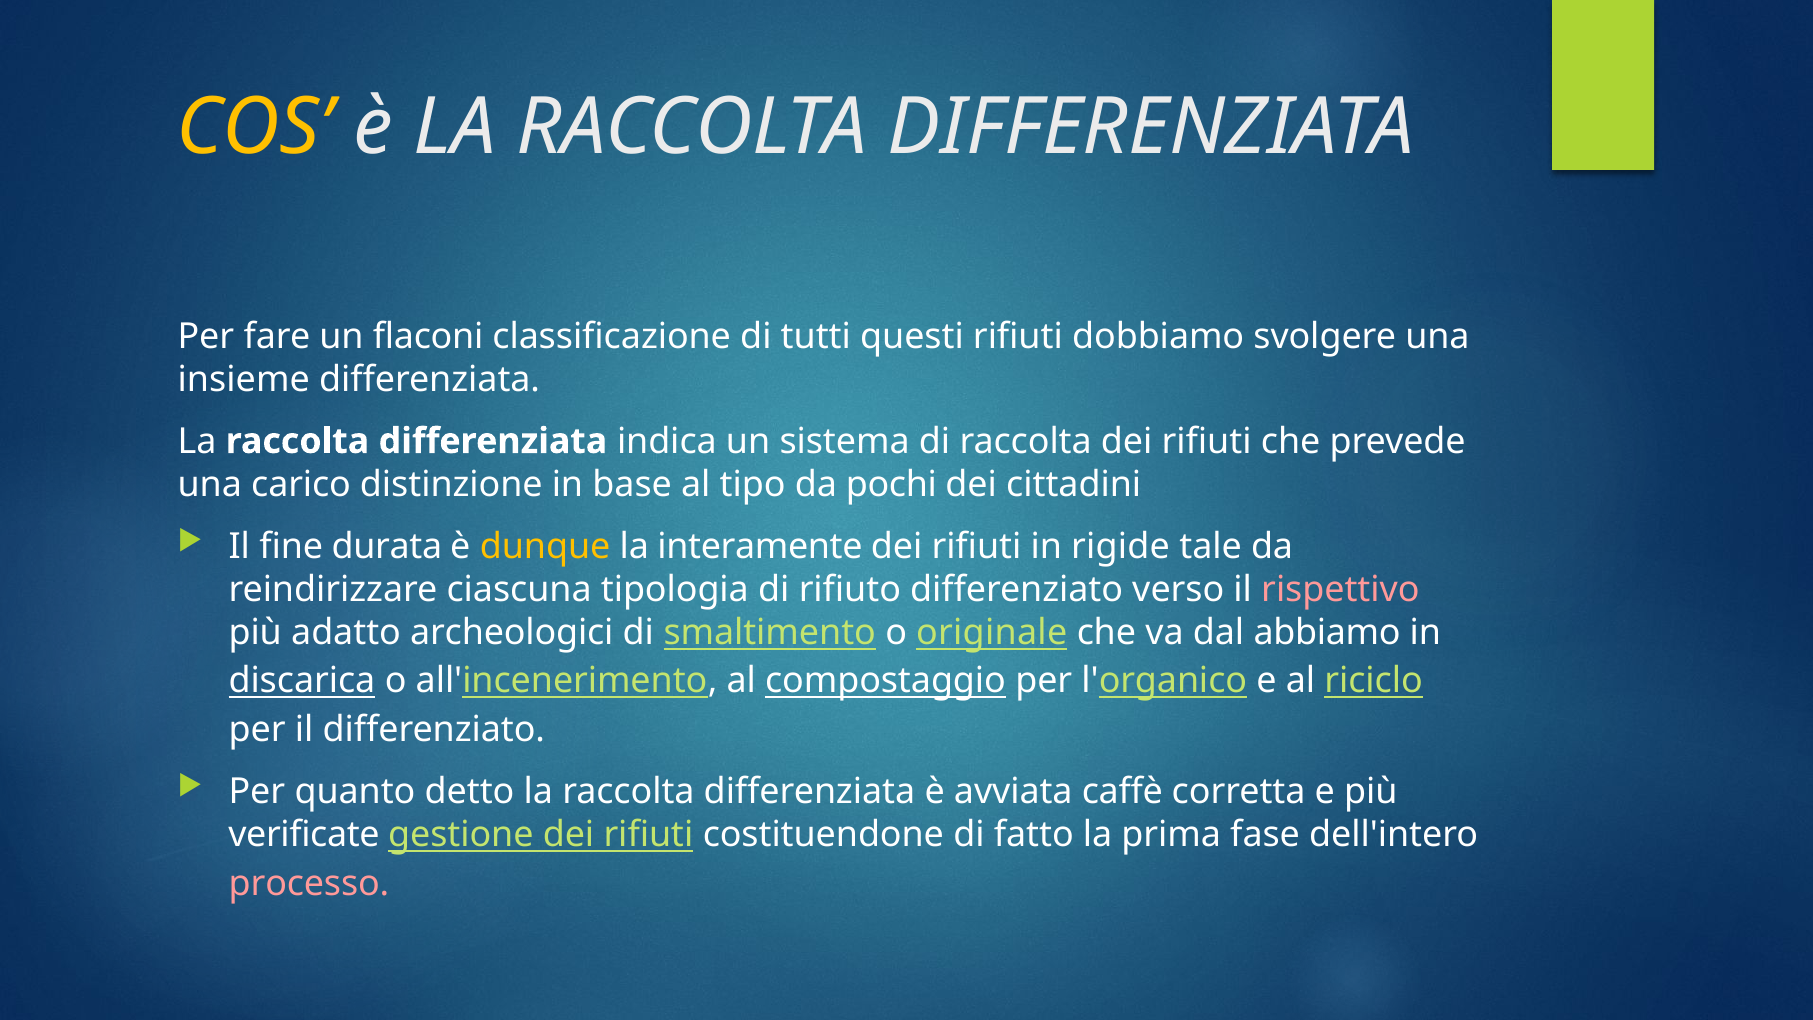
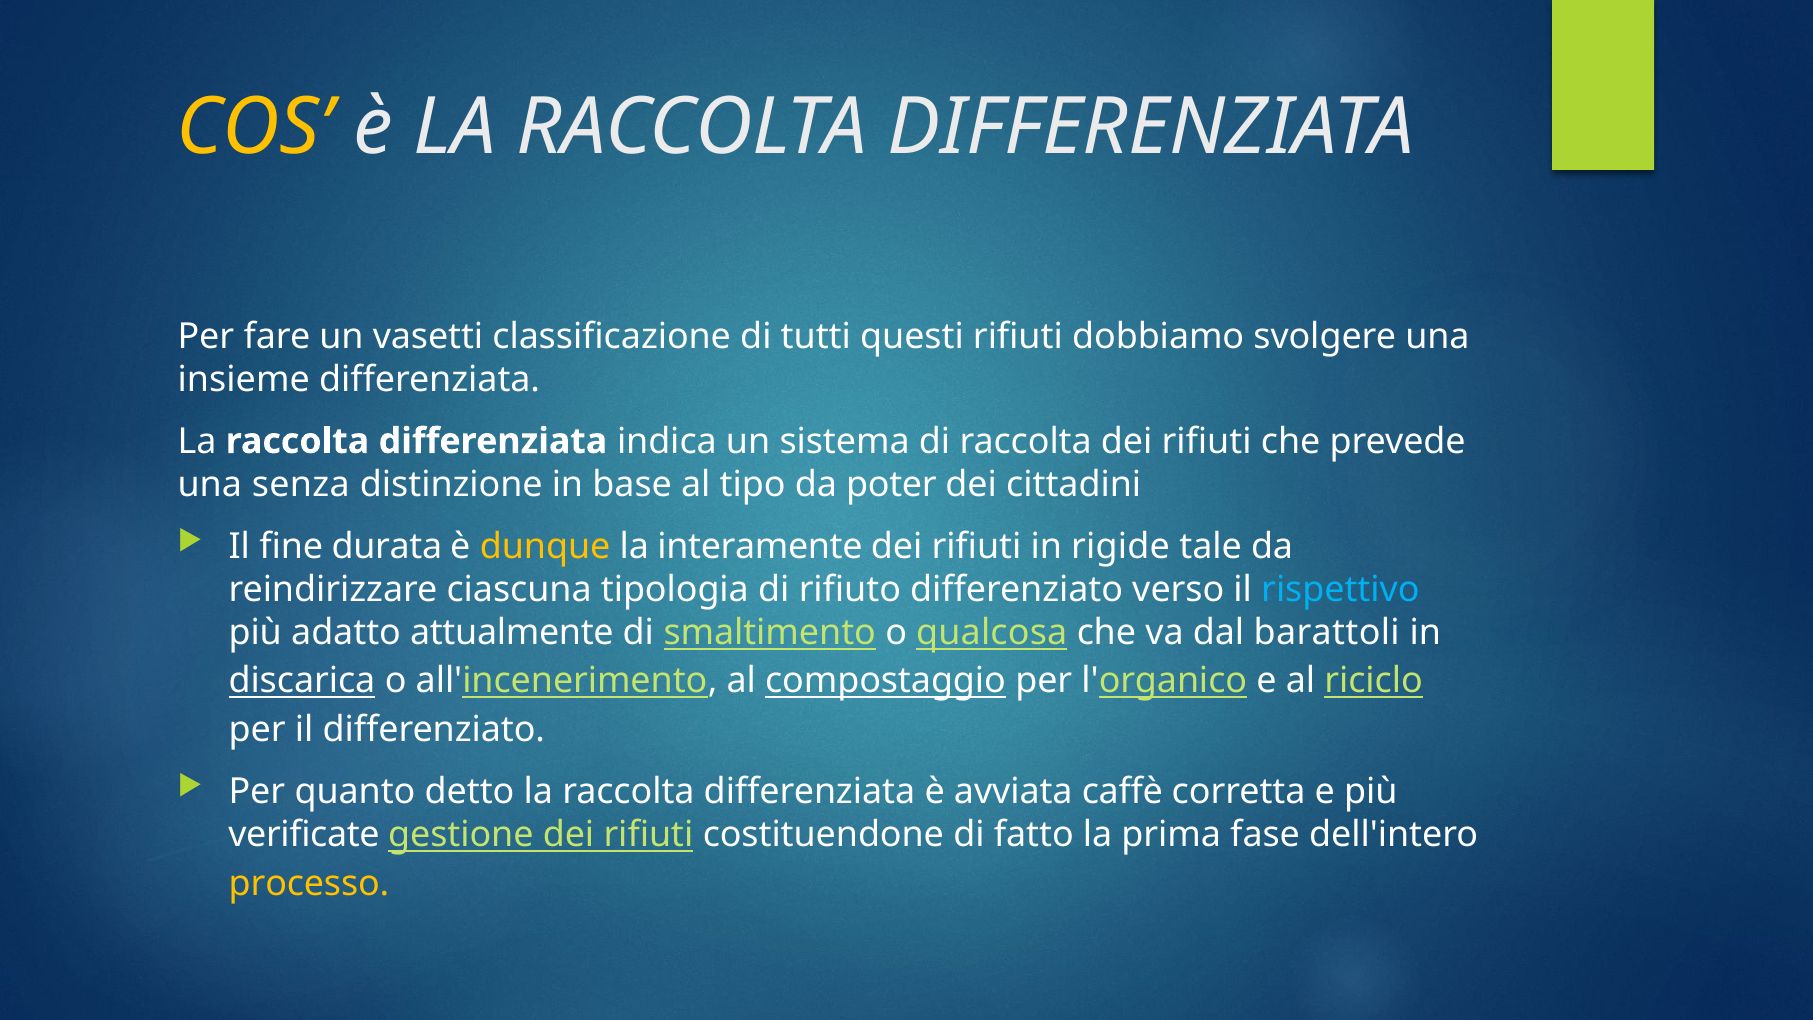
flaconi: flaconi -> vasetti (428, 336)
carico: carico -> senza (301, 484)
pochi: pochi -> poter (891, 484)
rispettivo colour: pink -> light blue (1340, 589)
archeologici: archeologici -> attualmente (512, 632)
originale: originale -> qualcosa (992, 632)
abbiamo: abbiamo -> barattoli (1327, 632)
processo colour: pink -> yellow (309, 883)
